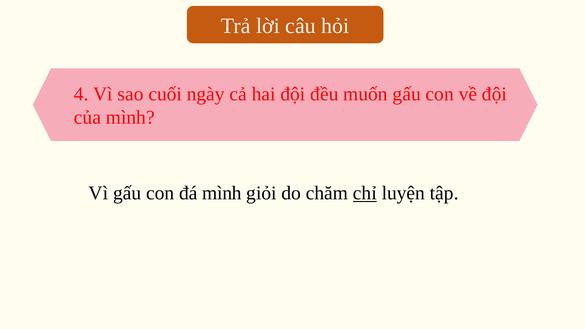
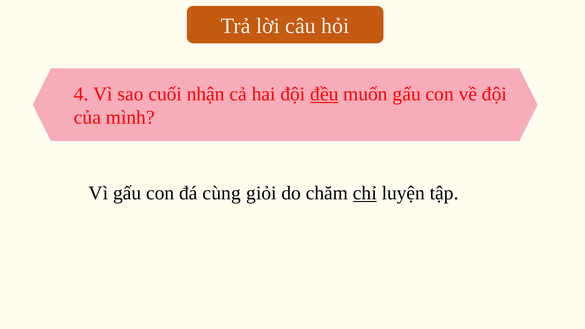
ngày: ngày -> nhận (206, 94)
đều underline: none -> present (324, 94)
đá mình: mình -> cùng (222, 193)
